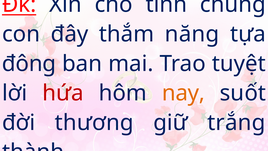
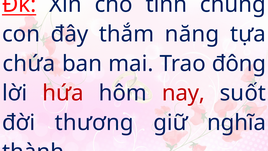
đông: đông -> chứa (29, 64)
tuyệt: tuyệt -> đông (239, 64)
nay colour: orange -> red (183, 93)
trắng: trắng -> nghĩa (237, 122)
